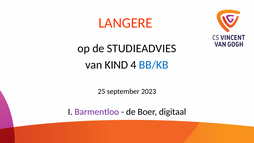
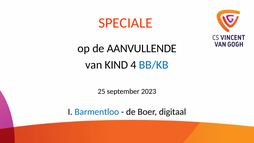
LANGERE: LANGERE -> SPECIALE (125, 23)
STUDIEADVIES: STUDIEADVIES -> AANVULLENDE (142, 48)
Barmentloo colour: purple -> blue (97, 112)
